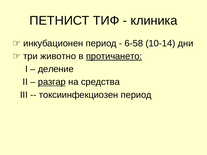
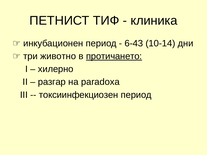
6-58: 6-58 -> 6-43 (134, 43)
деление: деление -> хилерно (56, 69)
разгар underline: present -> none (52, 82)
средства: средства -> paradoxa (100, 82)
